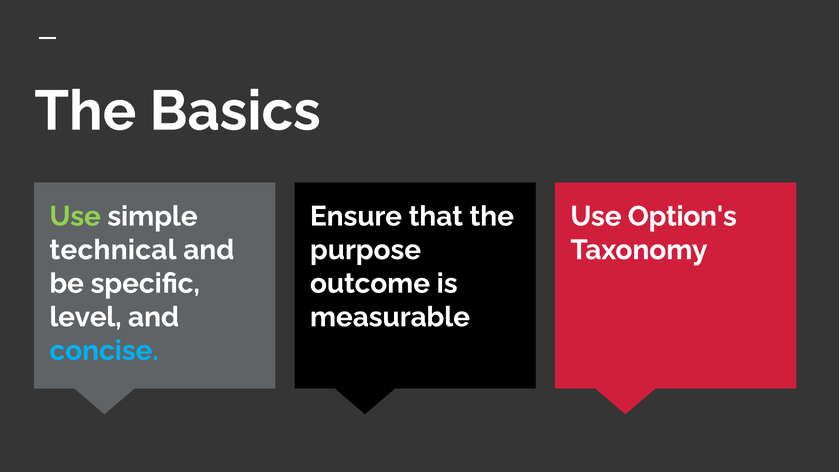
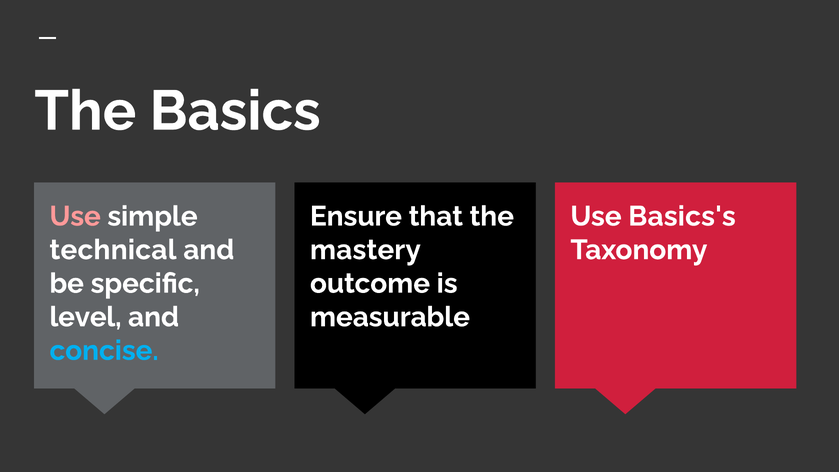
Use colour: light green -> pink (75, 216)
Option's: Option's -> Basics's (682, 216)
purpose: purpose -> mastery (365, 250)
